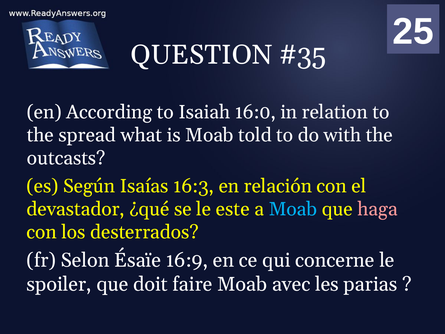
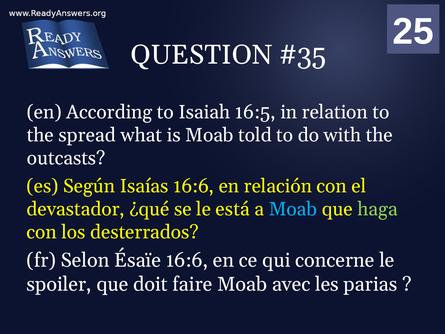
16:0: 16:0 -> 16:5 (255, 112)
Isaías 16:3: 16:3 -> 16:6 (194, 186)
este: este -> está (233, 209)
haga colour: pink -> light green (378, 209)
Ésaïe 16:9: 16:9 -> 16:6 (187, 260)
